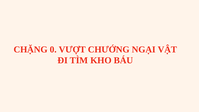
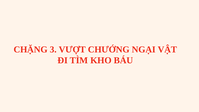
0: 0 -> 3 (53, 49)
